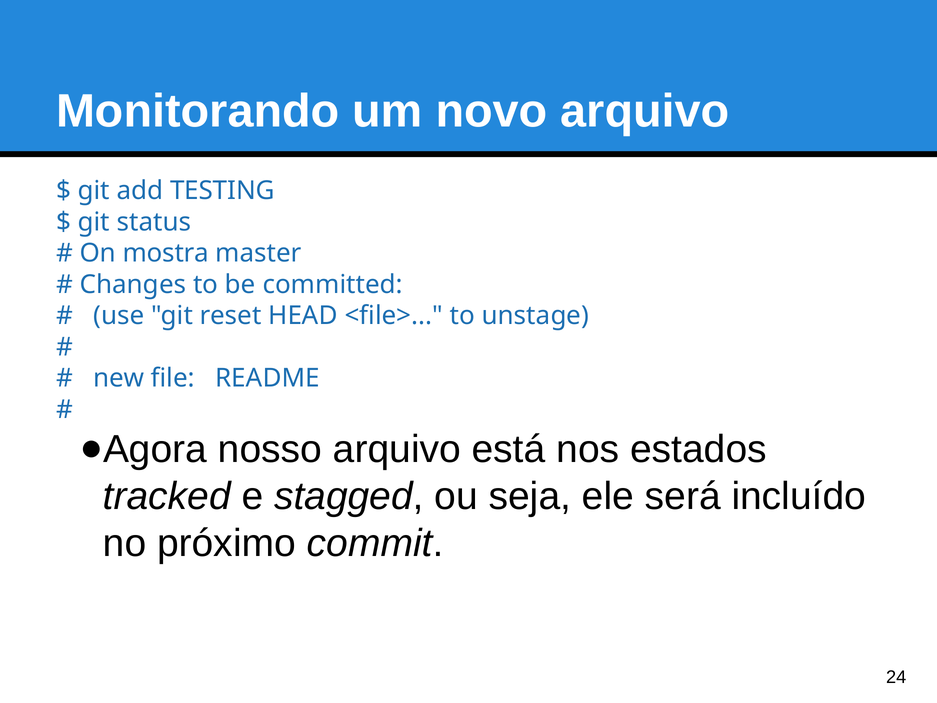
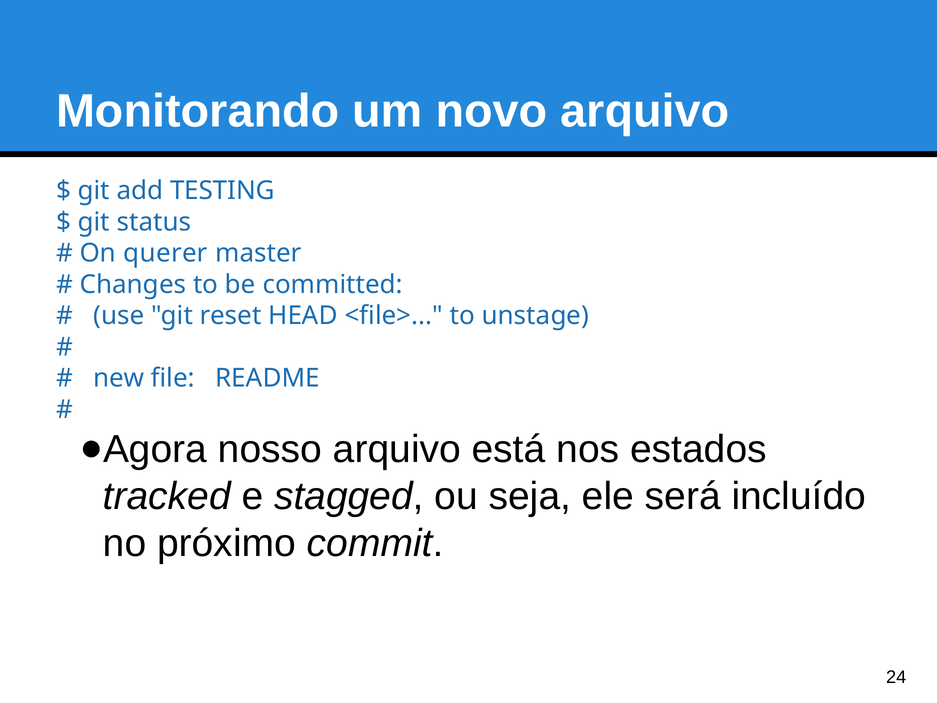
mostra: mostra -> querer (166, 253)
